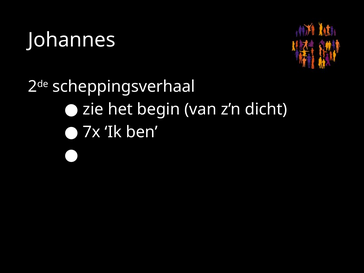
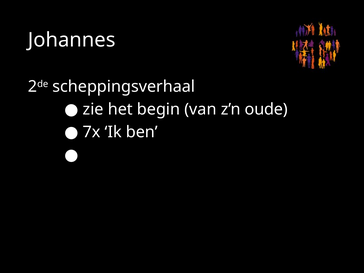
dicht: dicht -> oude (266, 109)
